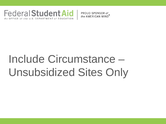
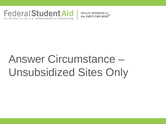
Include: Include -> Answer (27, 59)
